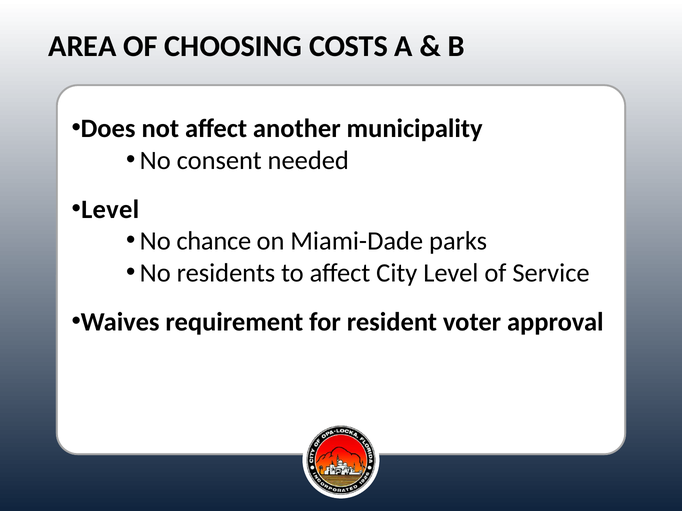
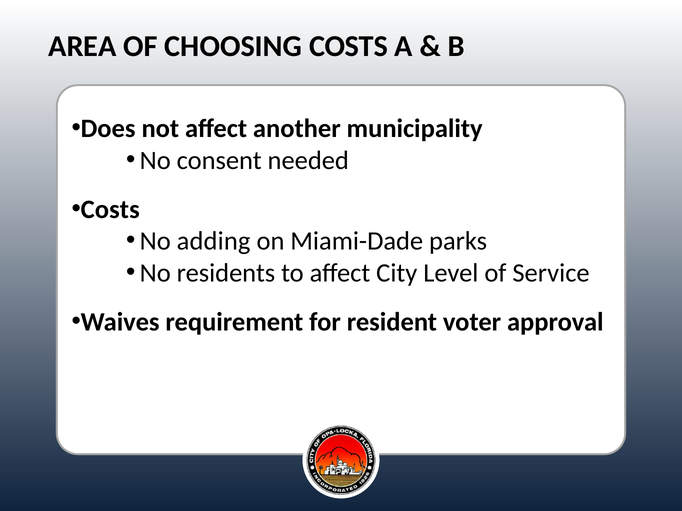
Level: Level -> Costs (110, 210)
chance: chance -> adding (214, 241)
